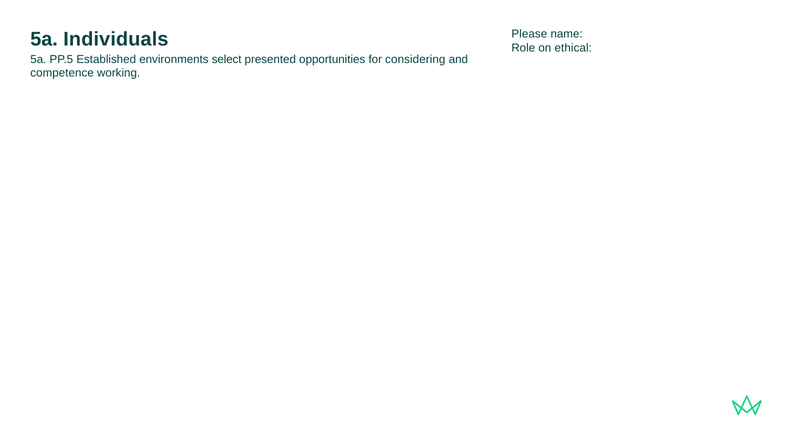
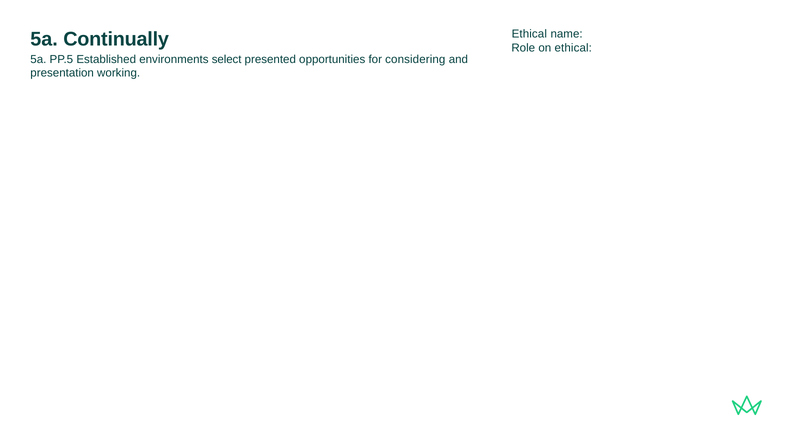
Please: Please -> Ethical (529, 34)
Individuals: Individuals -> Continually (116, 39)
competence: competence -> presentation (62, 73)
